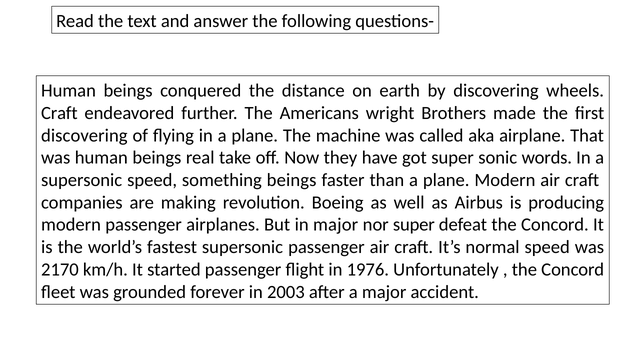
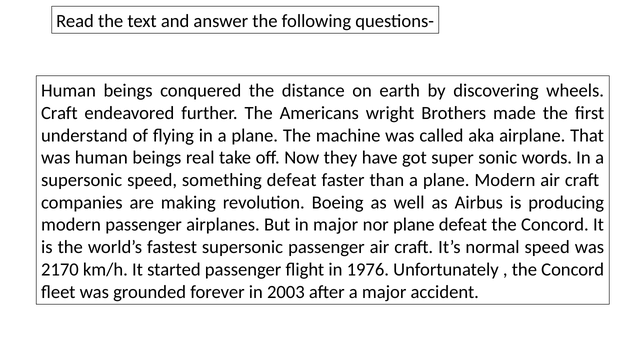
discovering: discovering -> understand (84, 135)
something beings: beings -> defeat (292, 180)
nor super: super -> plane (414, 225)
